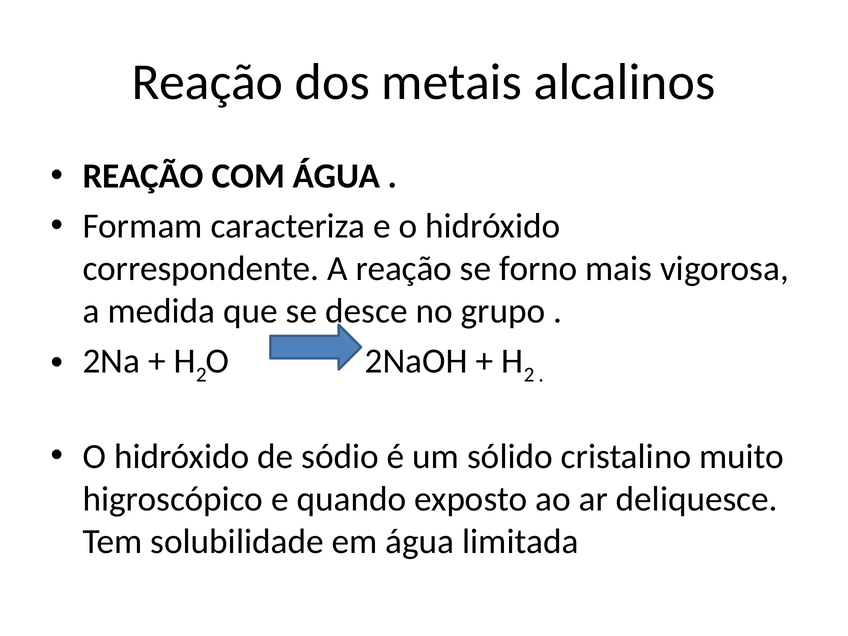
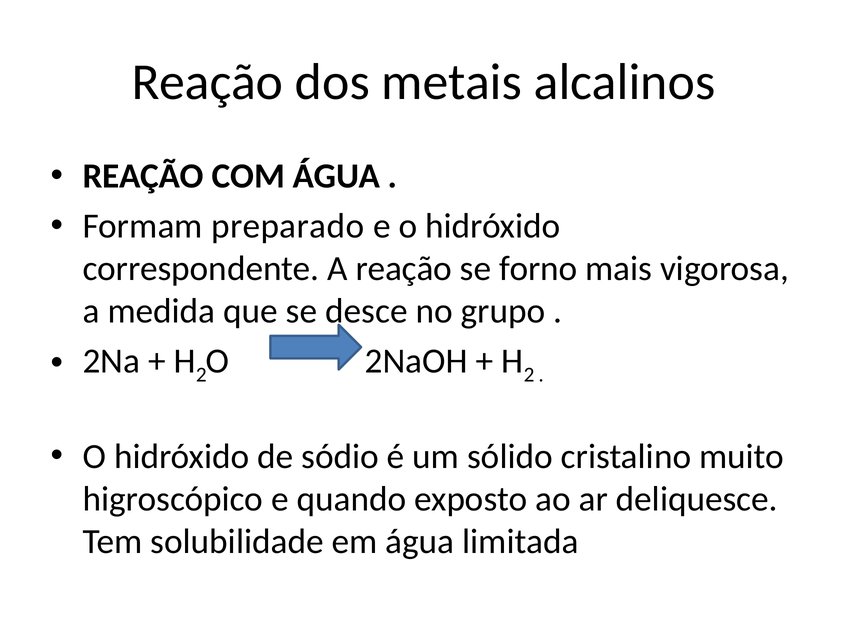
caracteriza: caracteriza -> preparado (288, 226)
